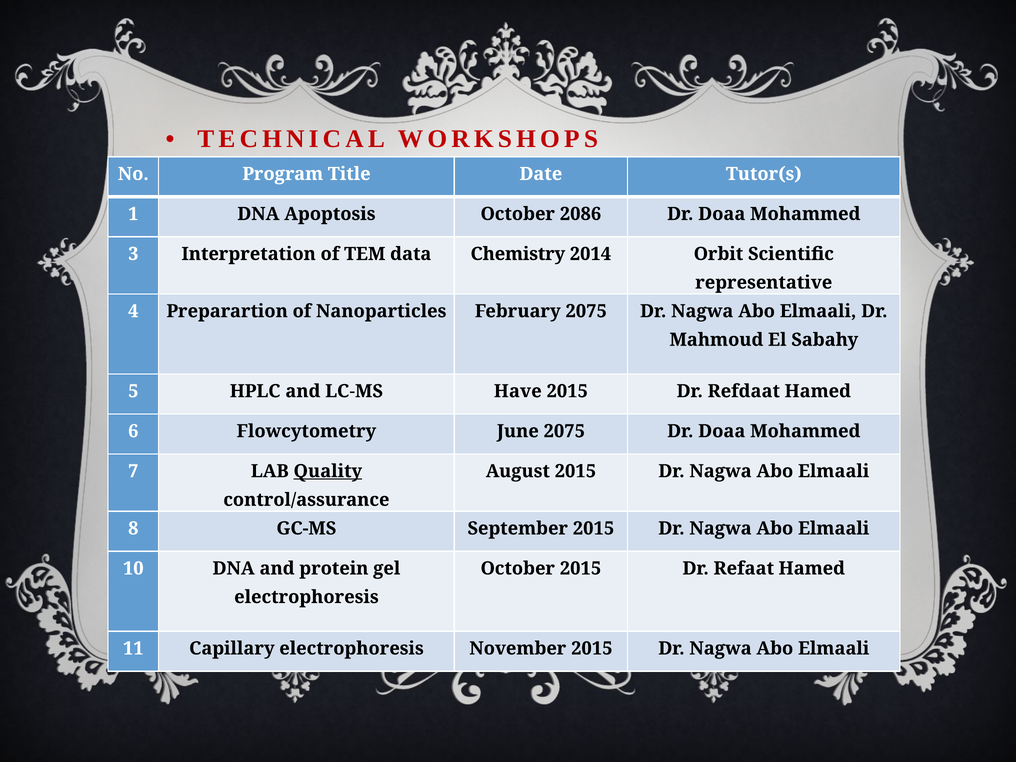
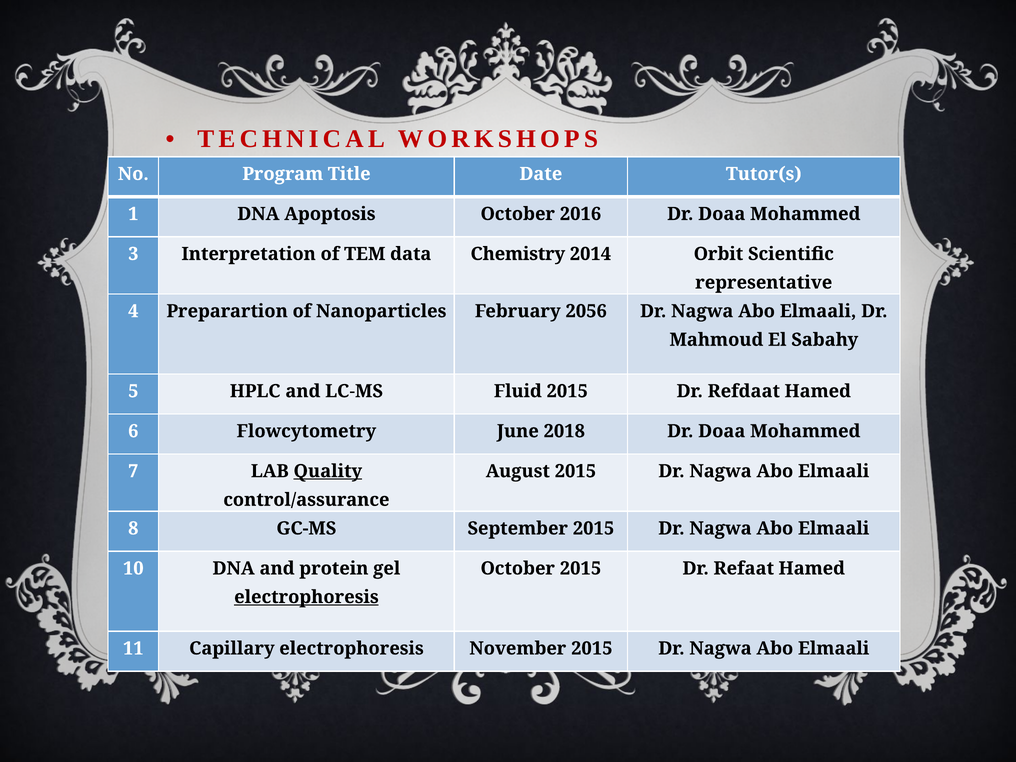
2086: 2086 -> 2016 (580, 214)
February 2075: 2075 -> 2056 (586, 311)
Have: Have -> Fluid (518, 391)
June 2075: 2075 -> 2018 (564, 431)
electrophoresis underline: none -> present (306, 597)
